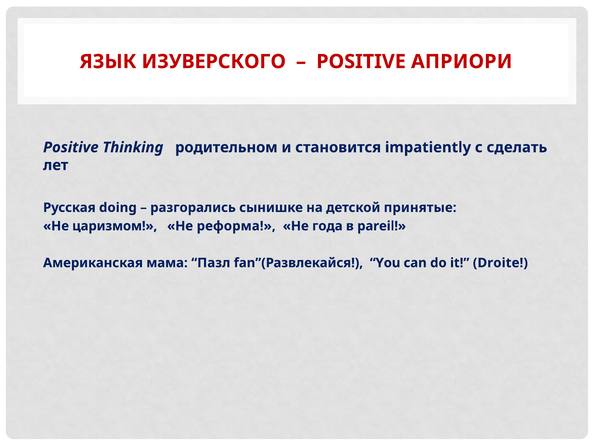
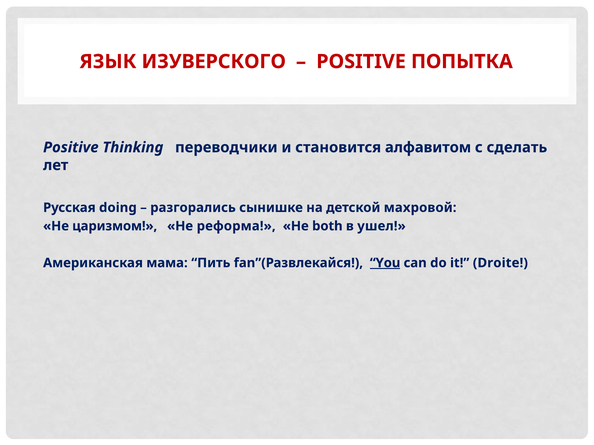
АПРИОРИ: АПРИОРИ -> ПОПЫТКА (462, 62)
родительном: родительном -> переводчики (226, 148)
impatiently: impatiently -> алфавитом (428, 148)
принятые: принятые -> махровой (420, 208)
года: года -> both (327, 226)
pareil: pareil -> ушел (381, 226)
Пазл: Пазл -> Пить (211, 263)
You underline: none -> present (385, 263)
